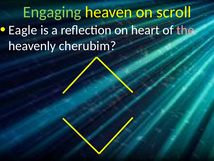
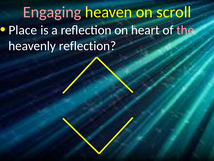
Engaging colour: light green -> pink (52, 12)
Eagle: Eagle -> Place (23, 30)
heavenly cherubim: cherubim -> reflection (88, 46)
